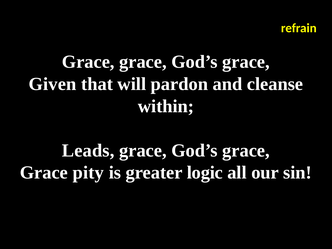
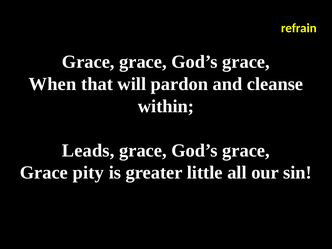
Given: Given -> When (52, 84)
logic: logic -> little (205, 173)
